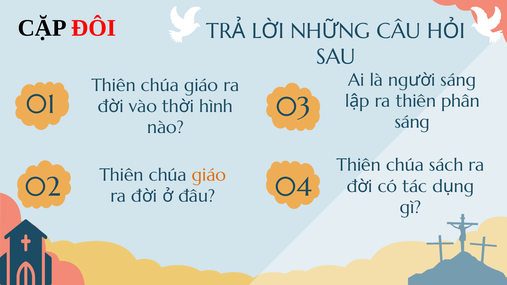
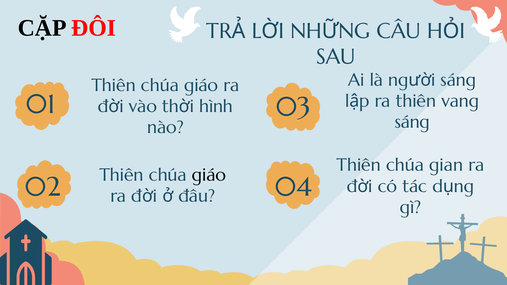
phân: phân -> vang (460, 101)
sách: sách -> gian (446, 165)
giáo colour: orange -> black (209, 175)
